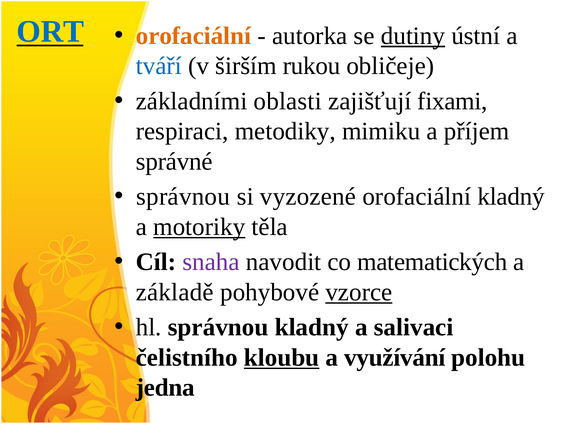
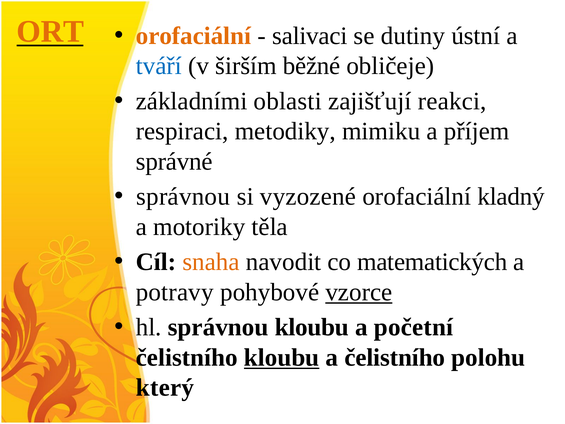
ORT colour: blue -> orange (50, 32)
autorka: autorka -> salivaci (310, 36)
dutiny underline: present -> none (413, 36)
rukou: rukou -> běžné (312, 66)
fixami: fixami -> reakci (452, 101)
motoriky underline: present -> none (199, 227)
snaha colour: purple -> orange (211, 262)
základě: základě -> potravy (175, 292)
správnou kladný: kladný -> kloubu (312, 327)
salivaci: salivaci -> početní (414, 327)
a využívání: využívání -> čelistního (395, 357)
jedna: jedna -> který (165, 387)
